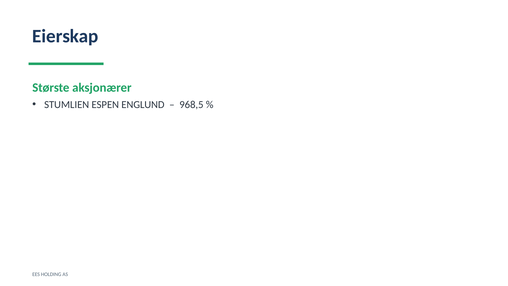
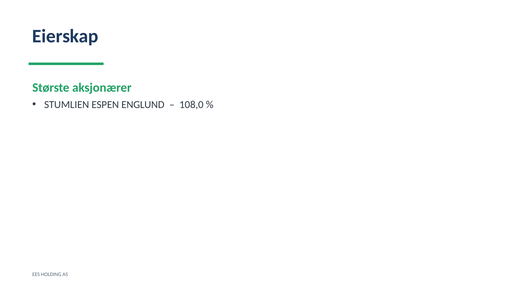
968,5: 968,5 -> 108,0 (191, 104)
